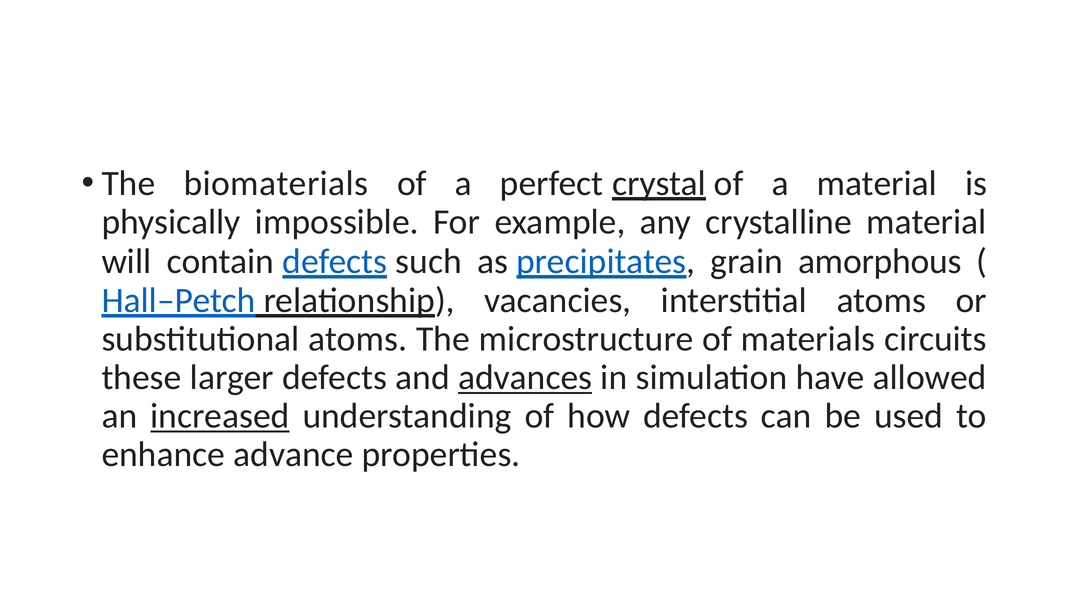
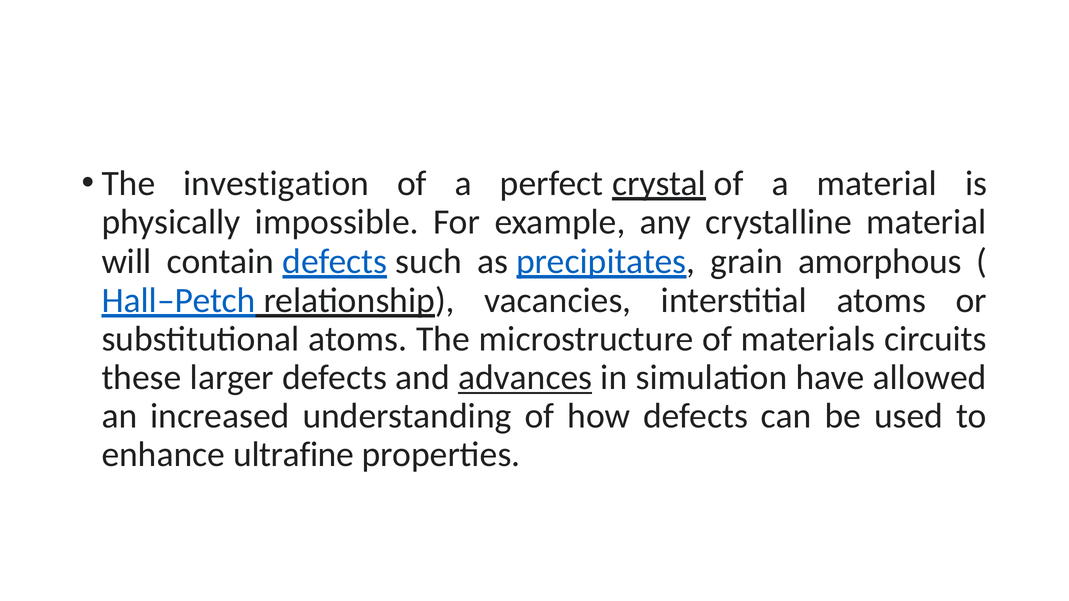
biomaterials: biomaterials -> investigation (276, 184)
increased underline: present -> none (220, 416)
advance: advance -> ultrafine (294, 455)
